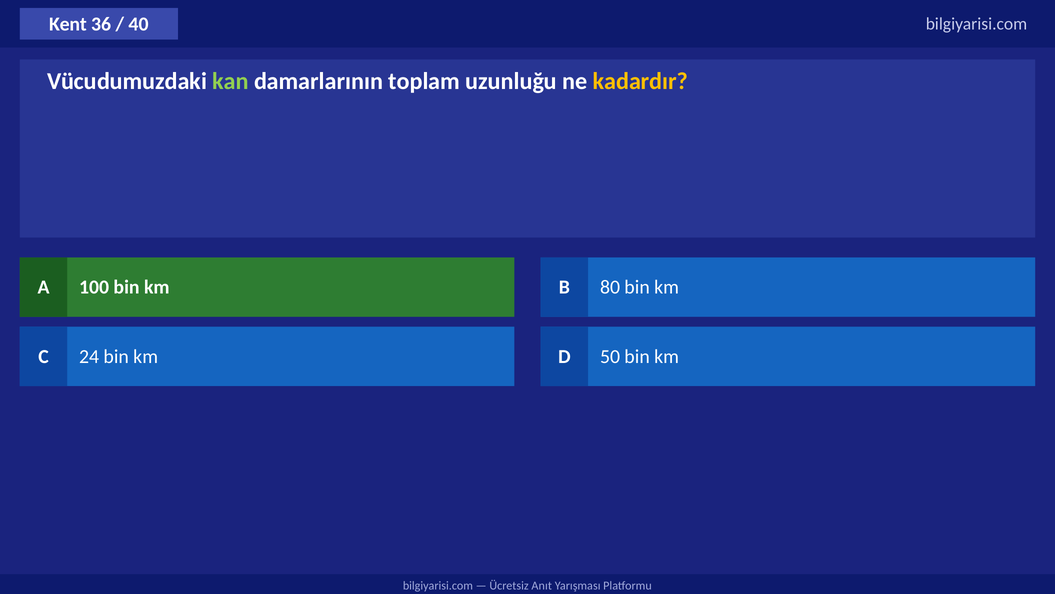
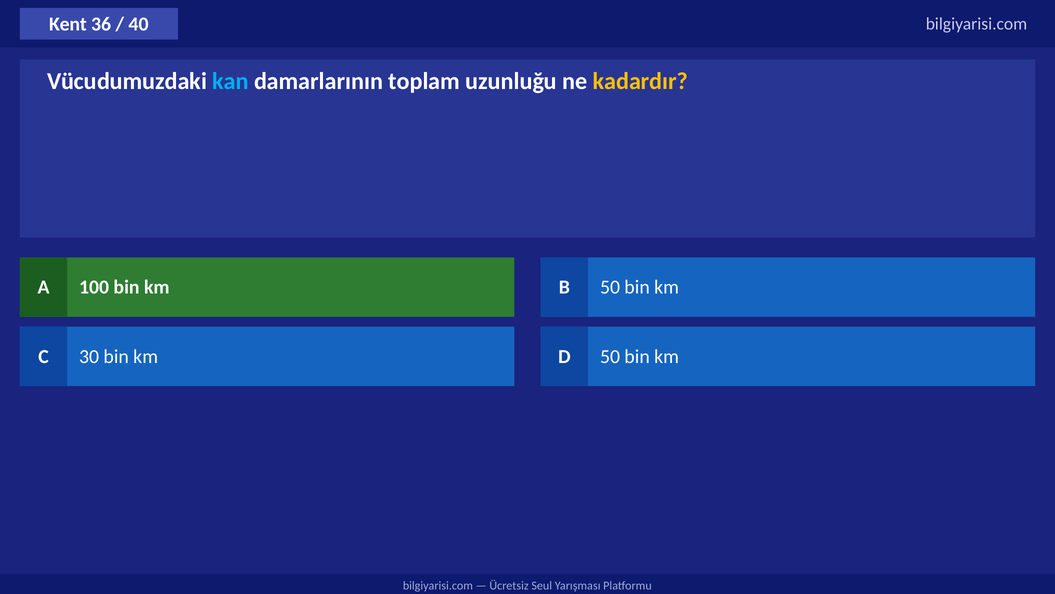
kan colour: light green -> light blue (230, 81)
B 80: 80 -> 50 (610, 287)
24: 24 -> 30 (89, 356)
Anıt: Anıt -> Seul (542, 585)
